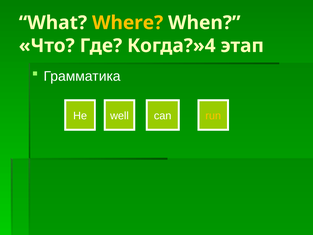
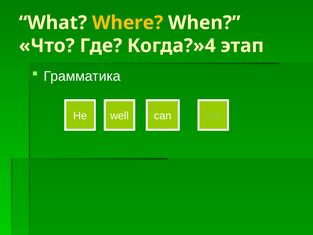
run colour: yellow -> light green (213, 116)
